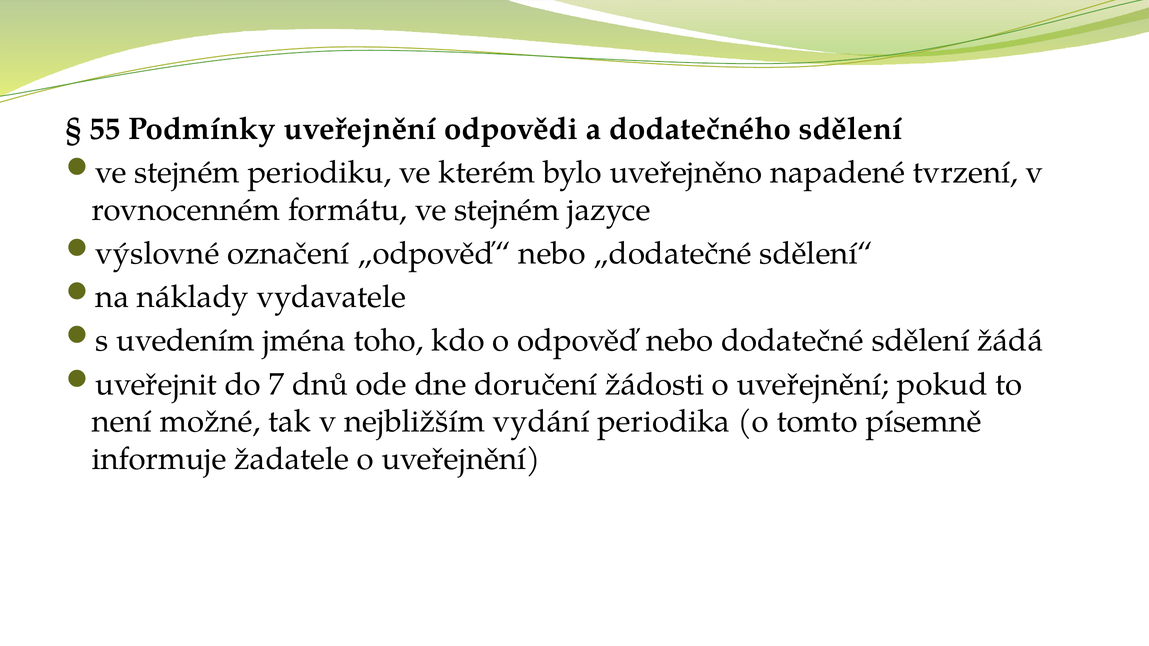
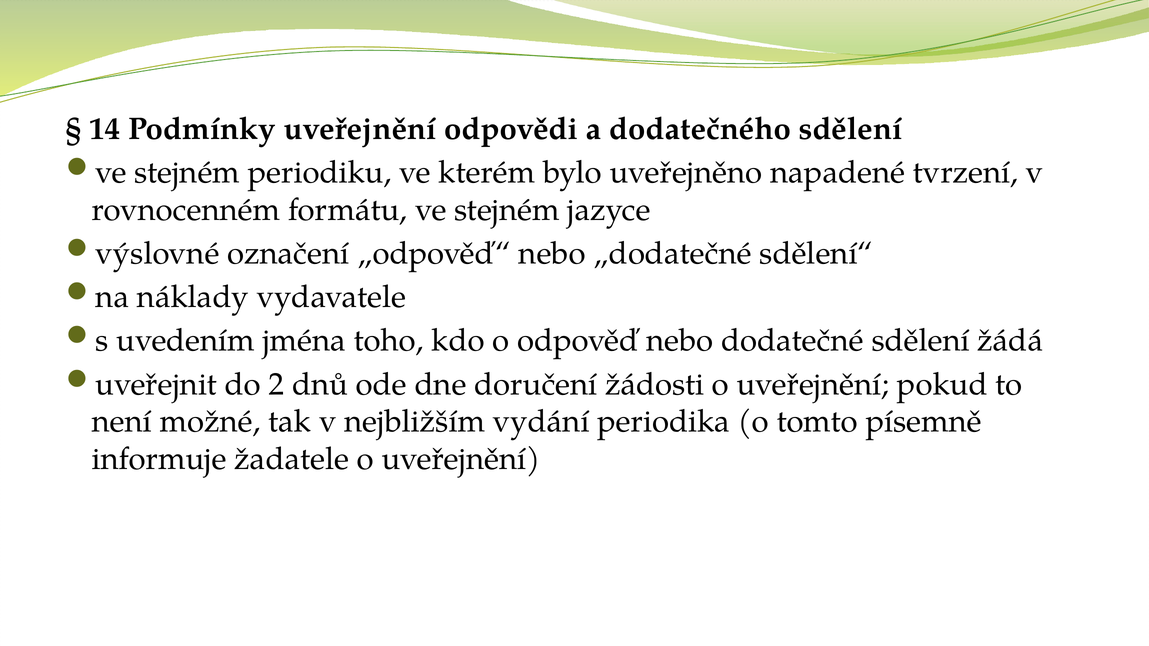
55: 55 -> 14 (105, 129)
7: 7 -> 2 (277, 384)
